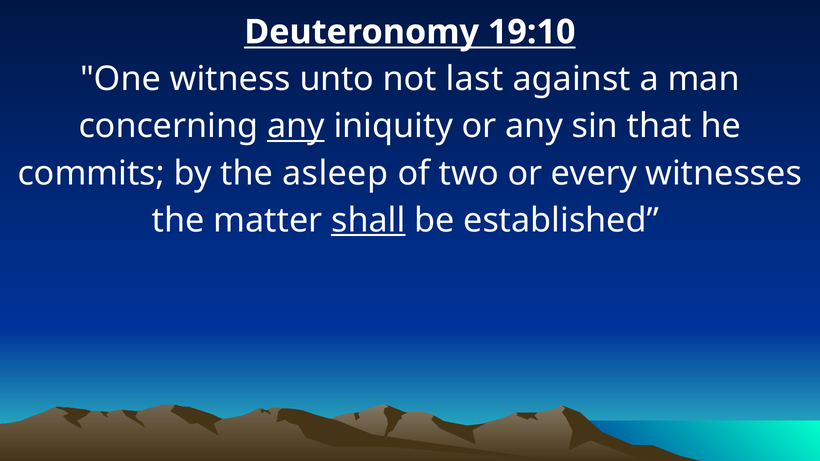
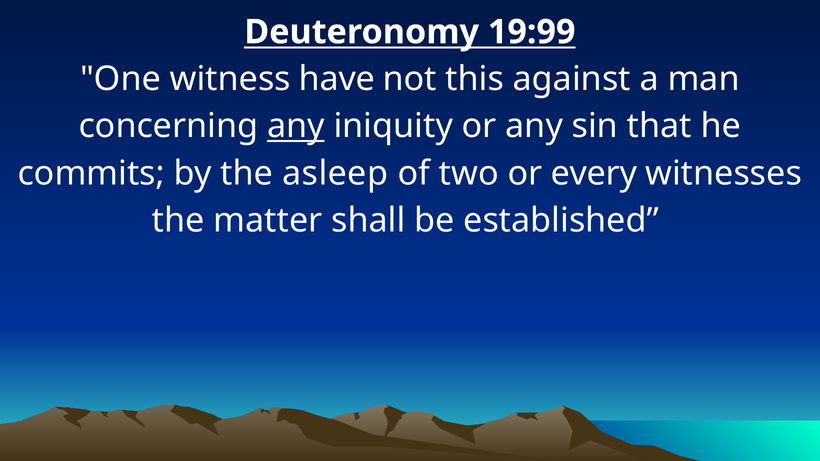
19:10: 19:10 -> 19:99 (532, 32)
unto: unto -> have (337, 79)
last: last -> this (475, 79)
shall underline: present -> none (368, 220)
